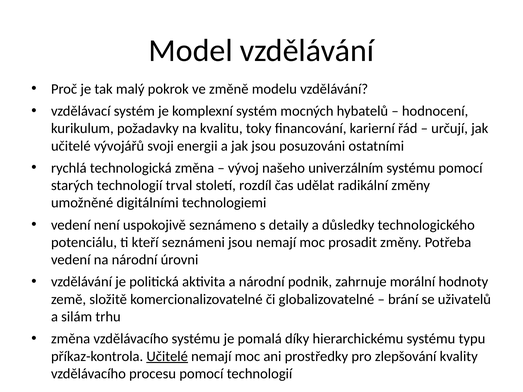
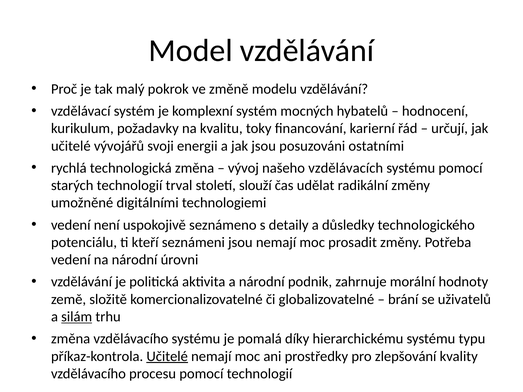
univerzálním: univerzálním -> vzdělávacích (346, 168)
rozdíl: rozdíl -> slouží (255, 186)
silám underline: none -> present (77, 317)
